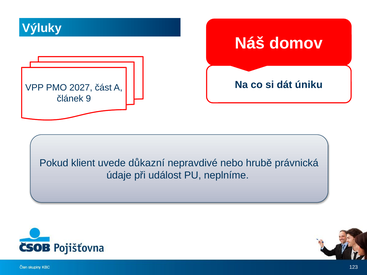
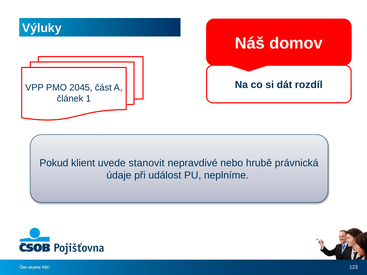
úniku: úniku -> rozdíl (309, 85)
2027: 2027 -> 2045 (81, 88)
9: 9 -> 1 (88, 99)
důkazní: důkazní -> stanovit (147, 163)
